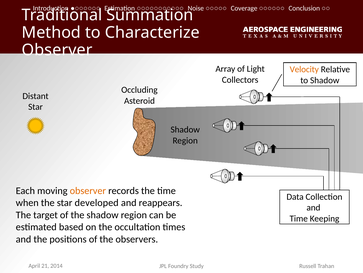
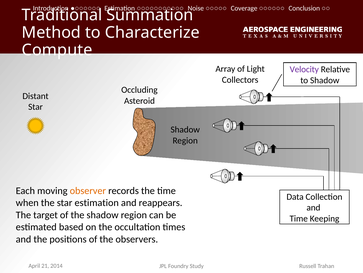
Observer: Observer -> Compute (57, 50)
Velocity colour: orange -> purple (304, 69)
star developed: developed -> estimation (97, 202)
